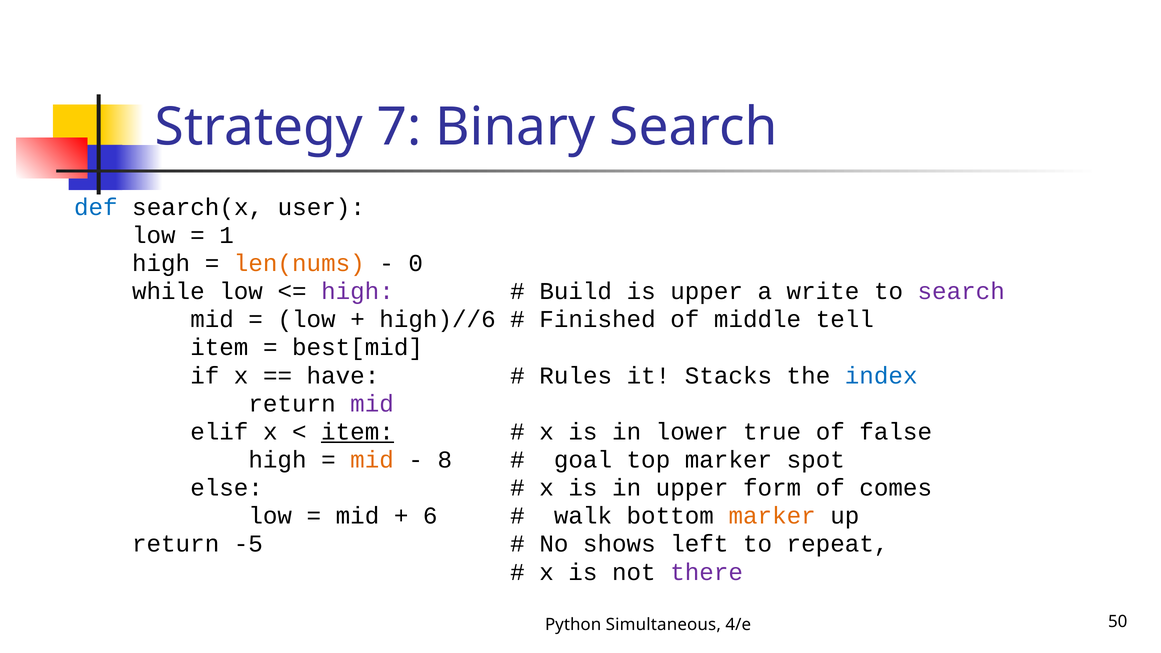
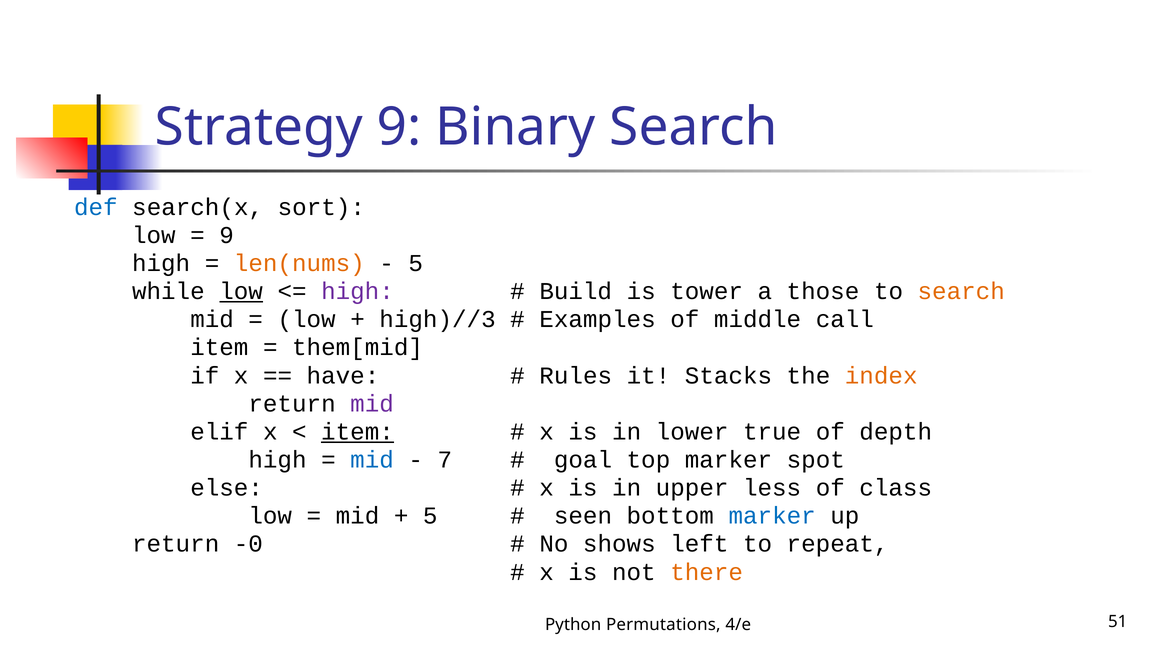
Strategy 7: 7 -> 9 (399, 127)
user: user -> sort (321, 207)
1: 1 -> 9 (227, 235)
0: 0 -> 5 (416, 263)
low underline: none -> present (241, 291)
is upper: upper -> tower (707, 291)
write: write -> those (823, 291)
search colour: purple -> orange (961, 291)
high)//6: high)//6 -> high)//3 (438, 319)
Finished: Finished -> Examples (598, 319)
tell: tell -> call (845, 319)
best[mid: best[mid -> them[mid (358, 347)
index colour: blue -> orange (881, 376)
false: false -> depth (896, 432)
mid colour: orange -> blue (372, 460)
8: 8 -> 7 (445, 460)
form: form -> less (772, 488)
comes: comes -> class (896, 488)
6: 6 -> 5 (430, 516)
walk: walk -> seen (583, 516)
marker colour: orange -> blue (772, 516)
-5: -5 -> -0 (248, 544)
there colour: purple -> orange (707, 572)
Simultaneous: Simultaneous -> Permutations (663, 625)
50: 50 -> 51 (1118, 622)
